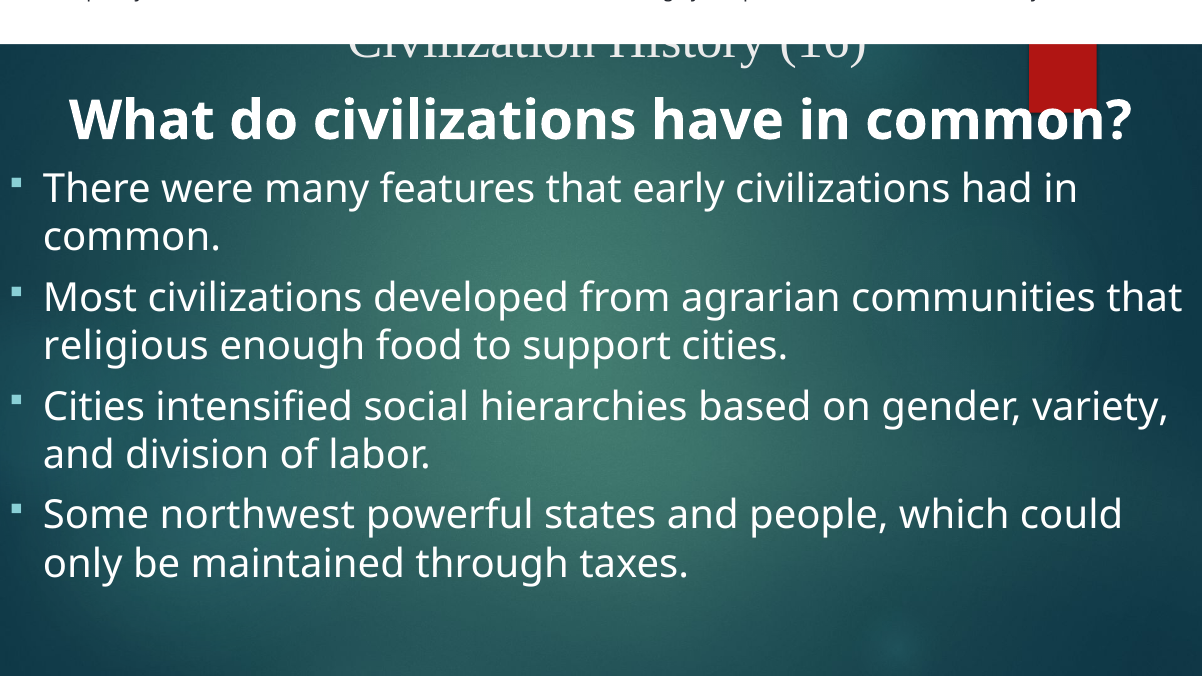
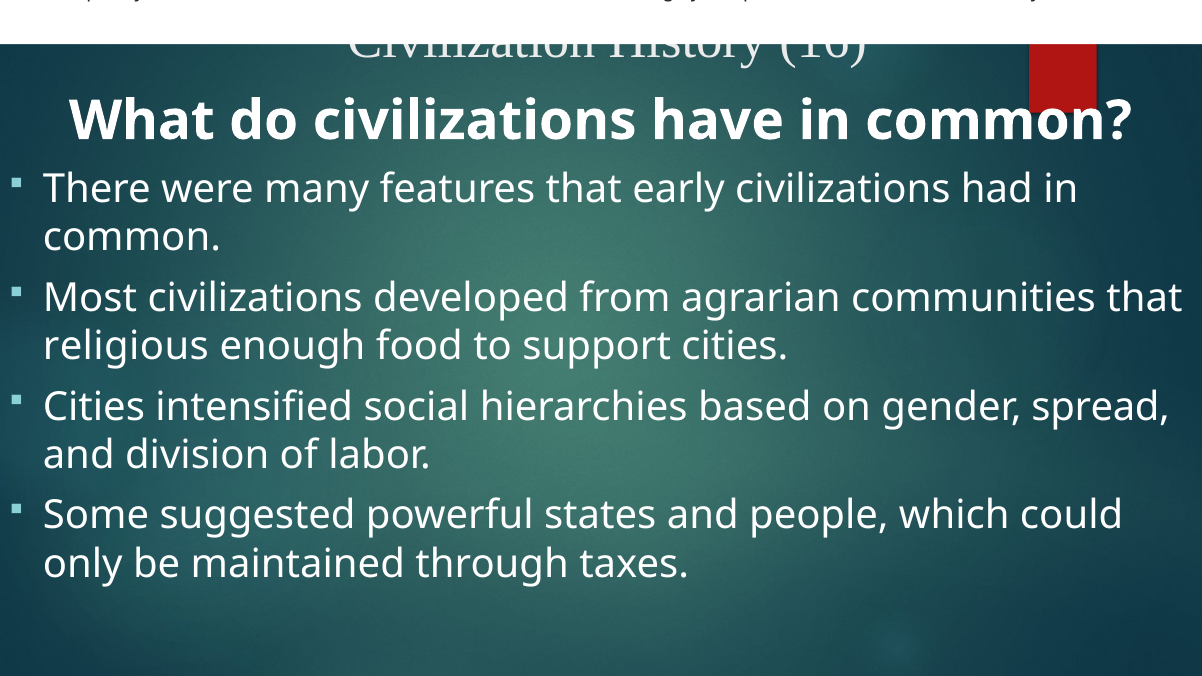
gender variety: variety -> spread (1101, 407)
northwest: northwest -> suggested (258, 516)
